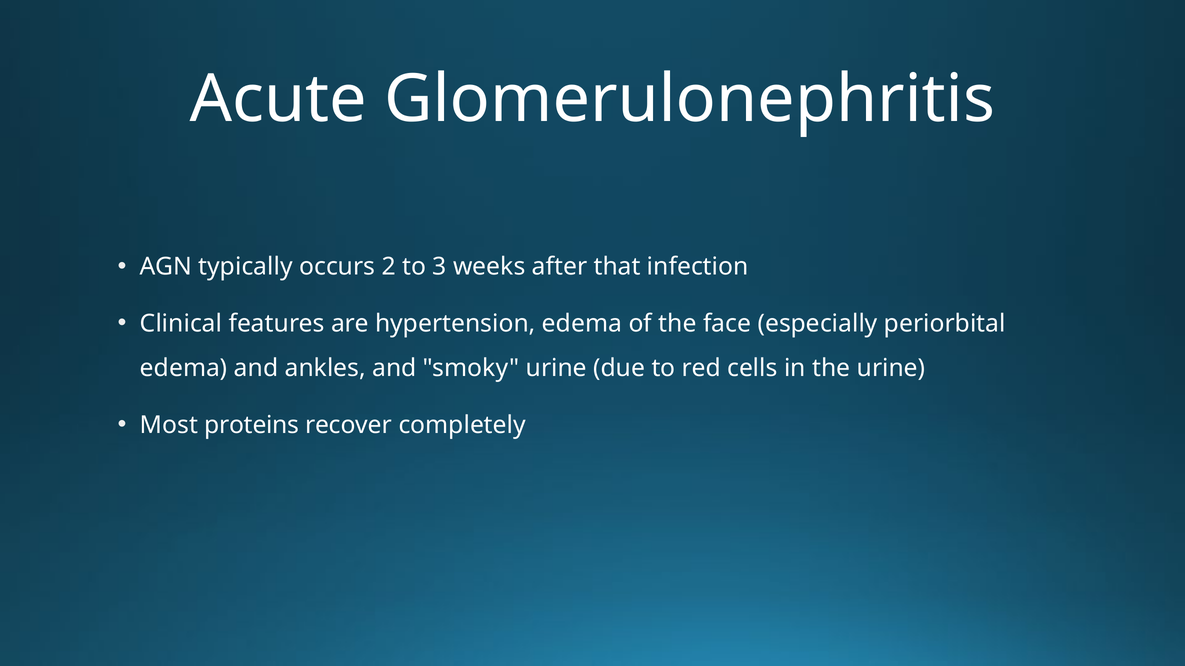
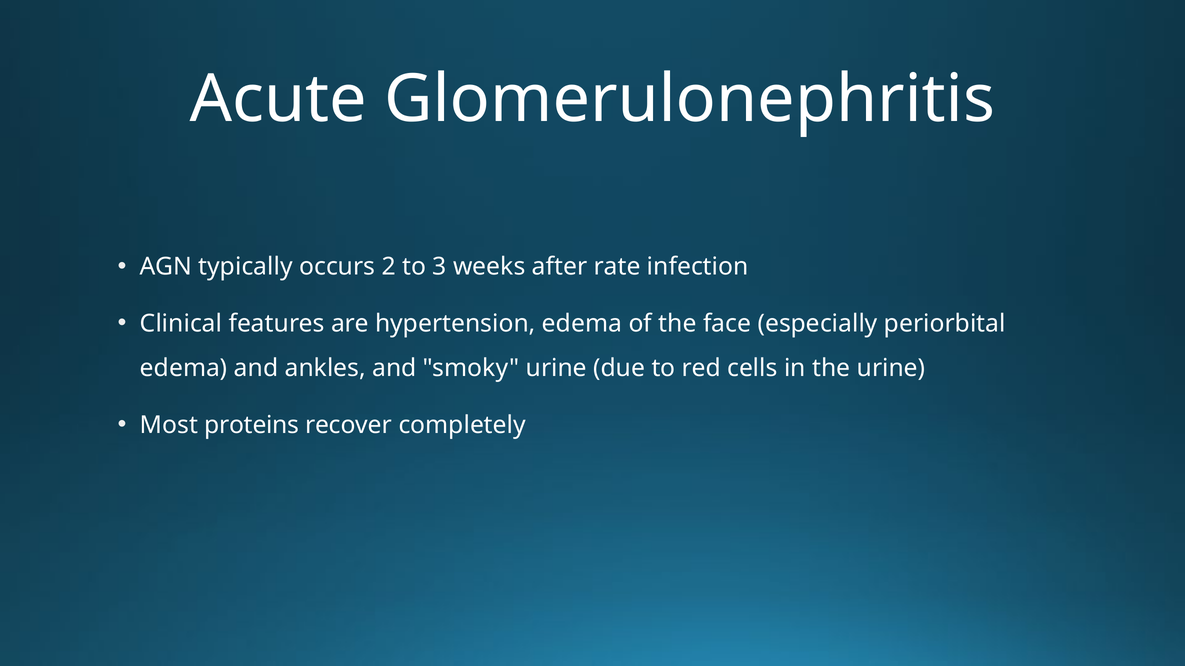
that: that -> rate (617, 267)
